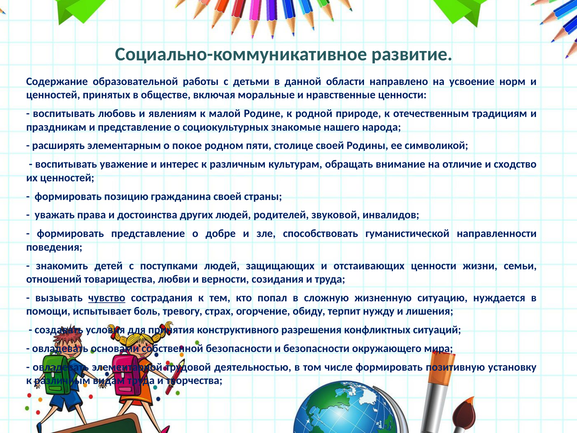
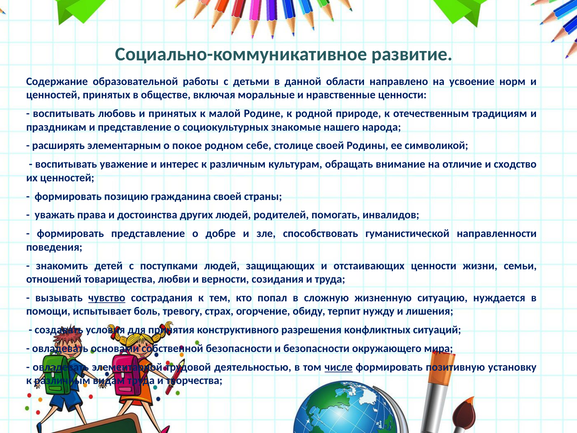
и явлениям: явлениям -> принятых (173, 113)
пяти: пяти -> себе (259, 146)
звуковой: звуковой -> помогать (336, 215)
числе underline: none -> present (339, 367)
